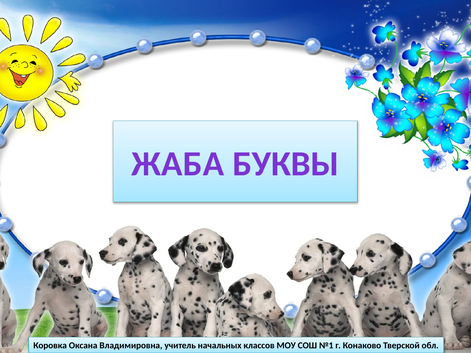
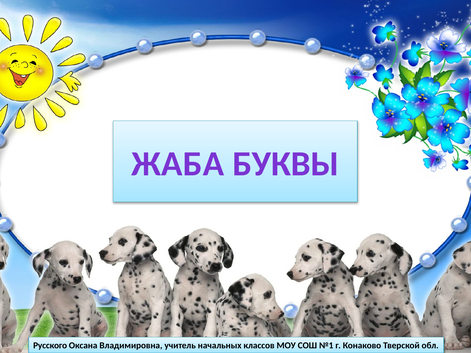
Коровка: Коровка -> Русского (50, 346)
